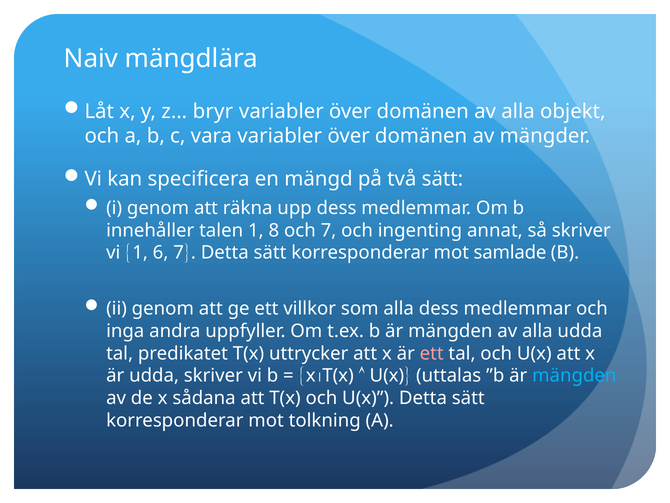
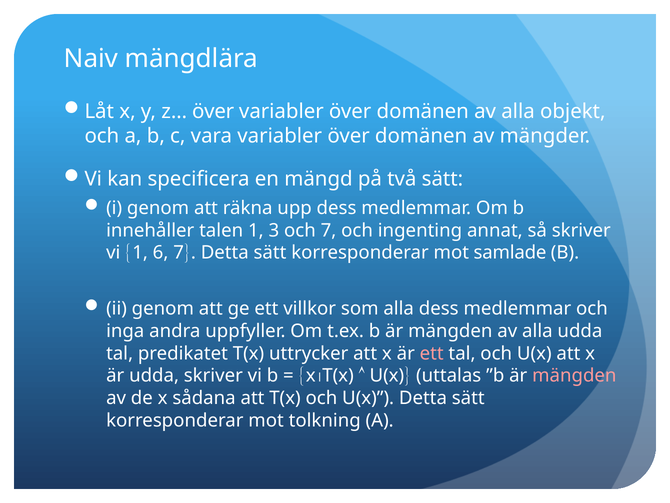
z… bryr: bryr -> över (213, 111)
8: 8 -> 3 (274, 230)
mängden colour: light blue -> pink (574, 375)
